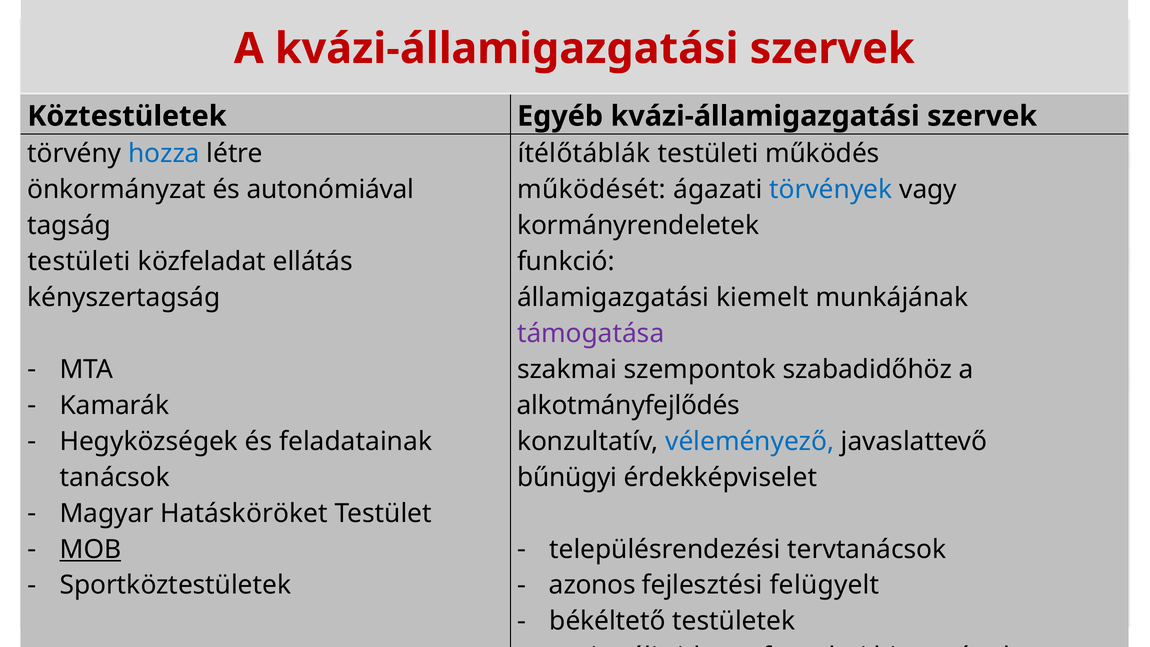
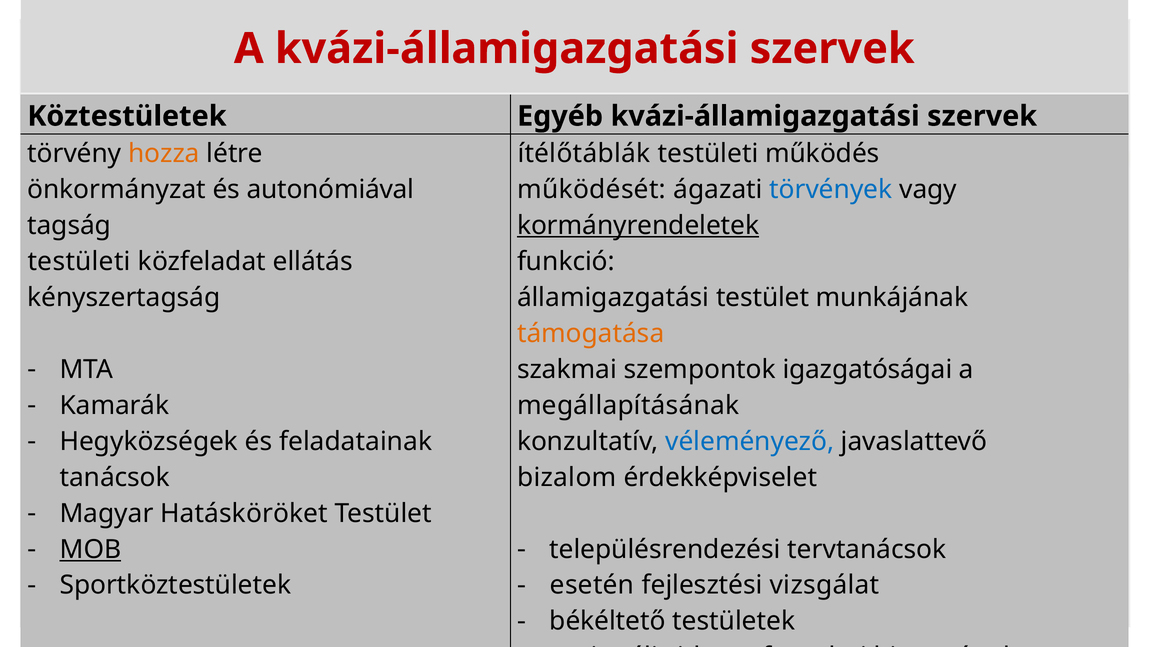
hozza colour: blue -> orange (164, 154)
kormányrendeletek underline: none -> present (638, 226)
államigazgatási kiemelt: kiemelt -> testület (763, 297)
támogatása colour: purple -> orange (591, 333)
szabadidőhöz: szabadidőhöz -> igazgatóságai (867, 369)
alkotmányfejlődés: alkotmányfejlődés -> megállapításának (628, 405)
bűnügyi: bűnügyi -> bizalom (567, 477)
azonos: azonos -> esetén (592, 585)
felügyelt: felügyelt -> vizsgálat (825, 585)
